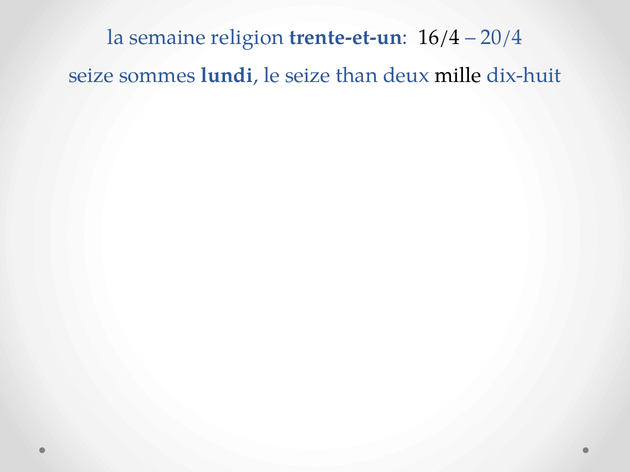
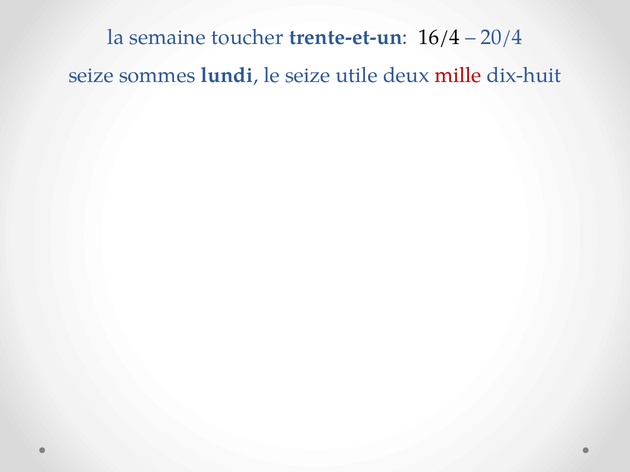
religion: religion -> toucher (247, 37)
than: than -> utile (357, 75)
mille colour: black -> red (458, 75)
